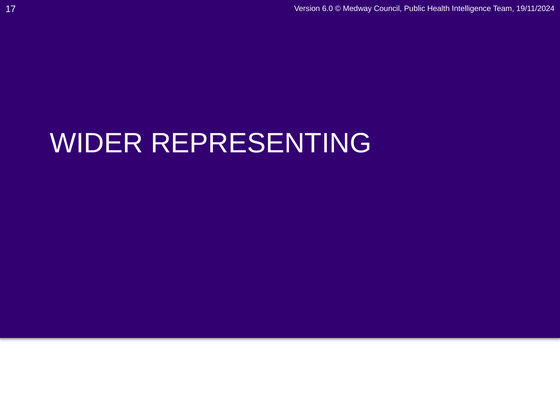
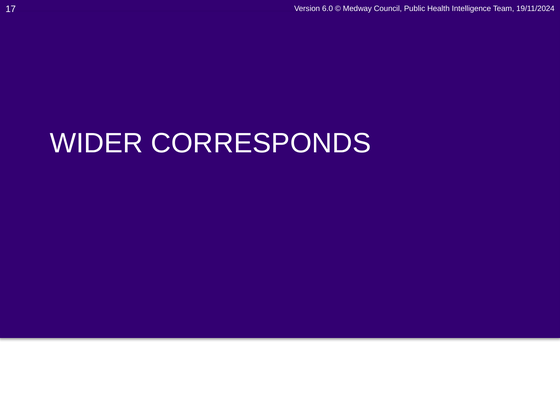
REPRESENTING: REPRESENTING -> CORRESPONDS (261, 143)
